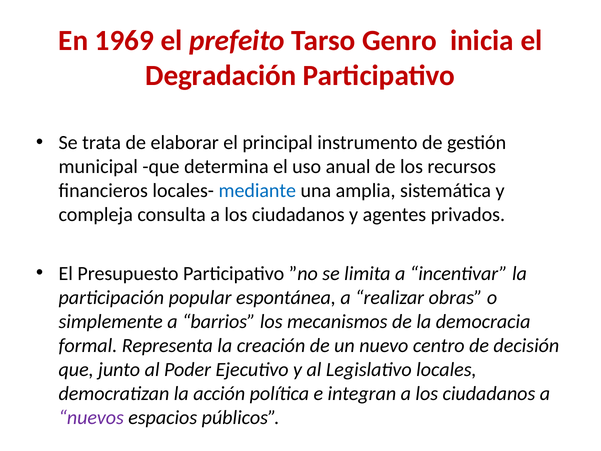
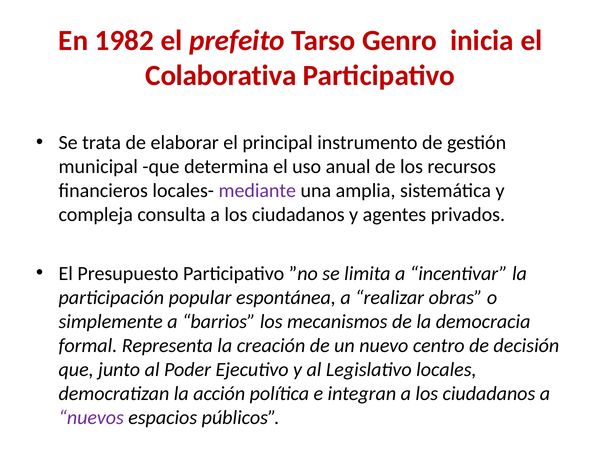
1969: 1969 -> 1982 (124, 41)
Degradación: Degradación -> Colaborativa (221, 76)
mediante colour: blue -> purple (257, 191)
